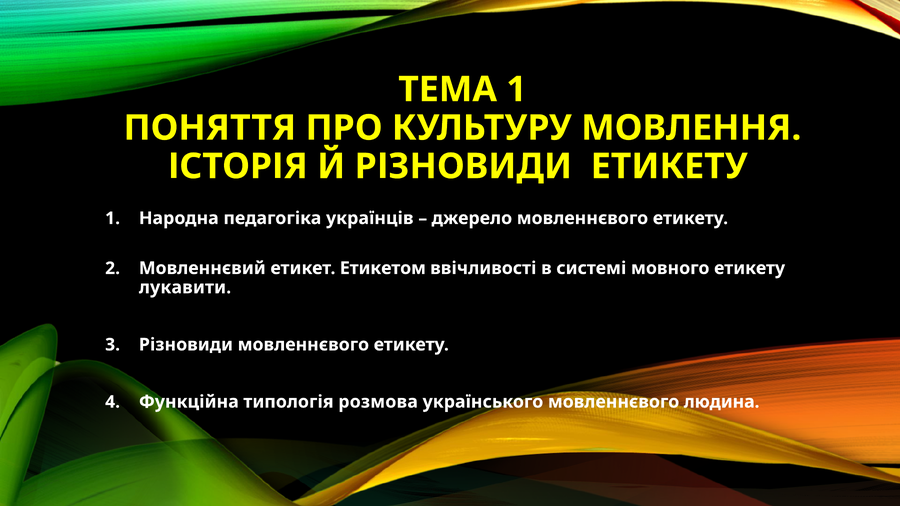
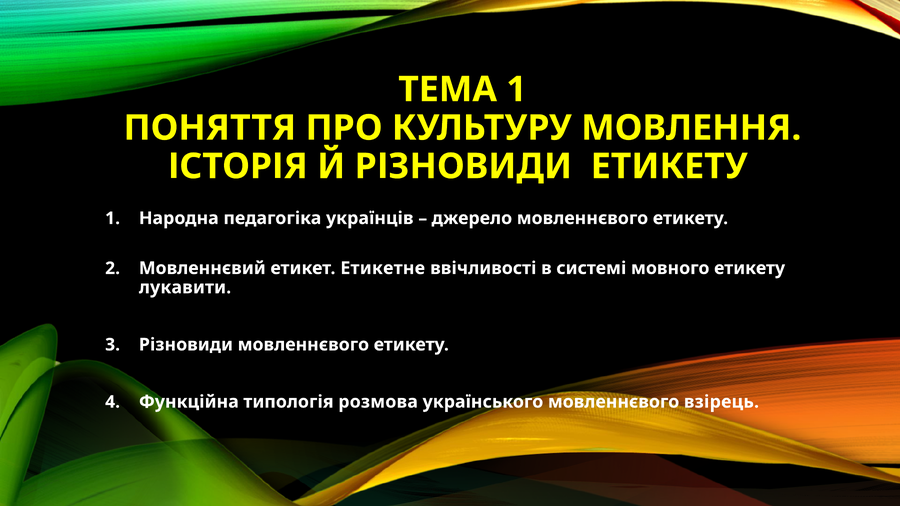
Етикетом: Етикетом -> Етикетне (383, 268)
людина: людина -> взірець (721, 402)
